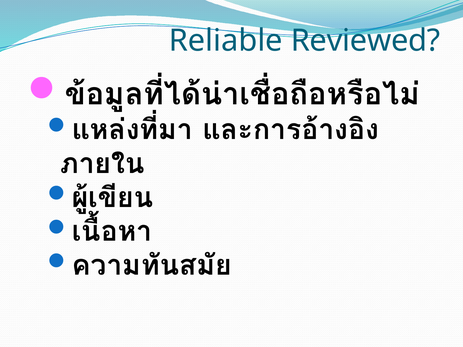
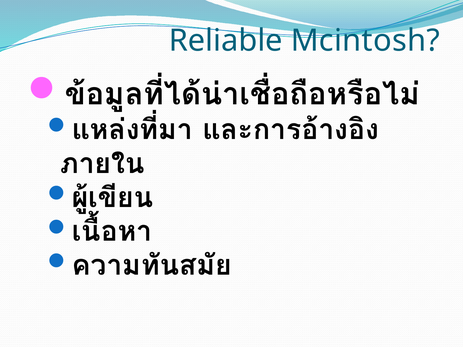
Reviewed: Reviewed -> Mcintosh (365, 41)
